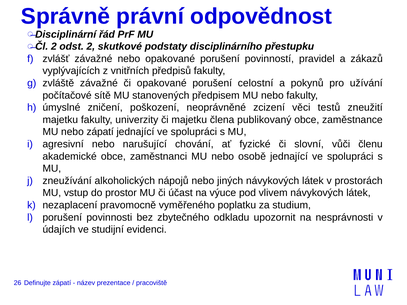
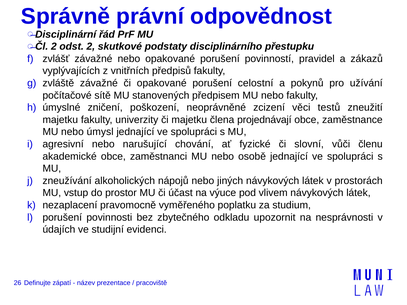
publikovaný: publikovaný -> projednávají (264, 120)
nebo zápatí: zápatí -> úmysl (100, 132)
